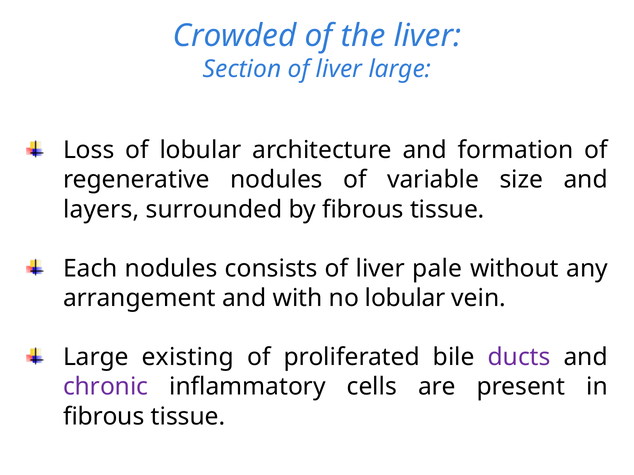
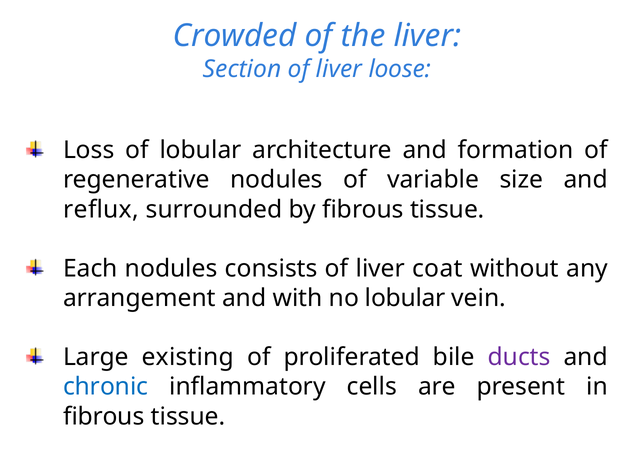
liver large: large -> loose (400, 69)
layers: layers -> reflux (101, 210)
pale: pale -> coat (437, 269)
chronic colour: purple -> blue (106, 387)
